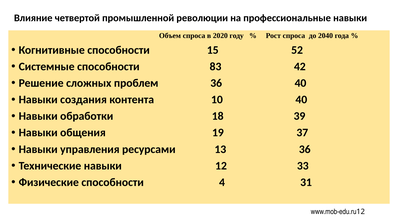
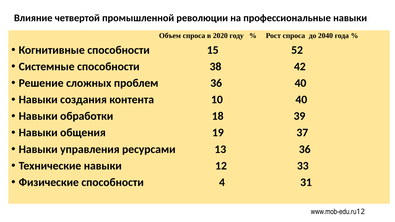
83: 83 -> 38 (216, 67)
